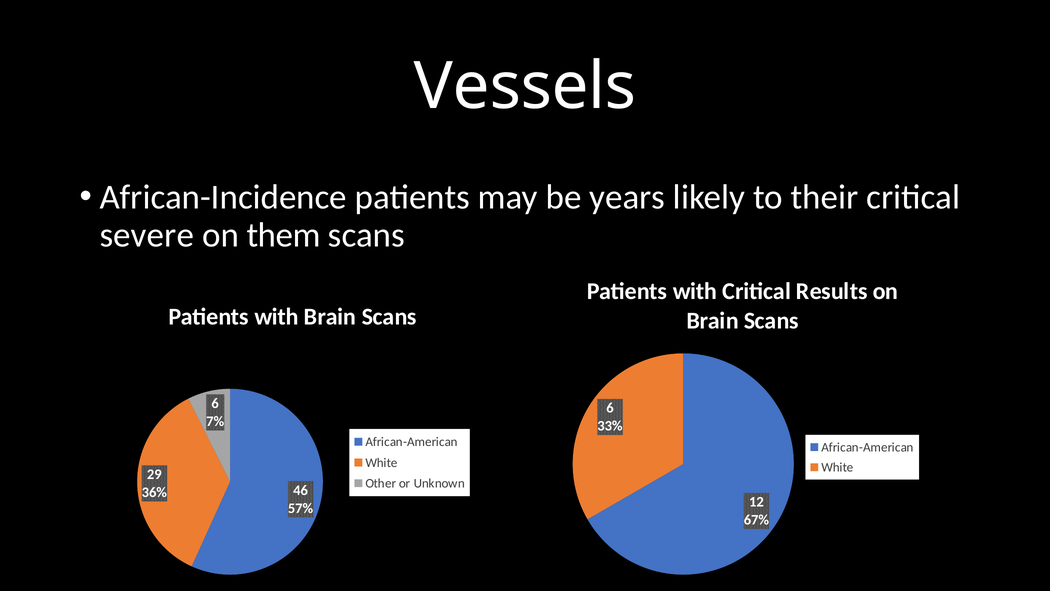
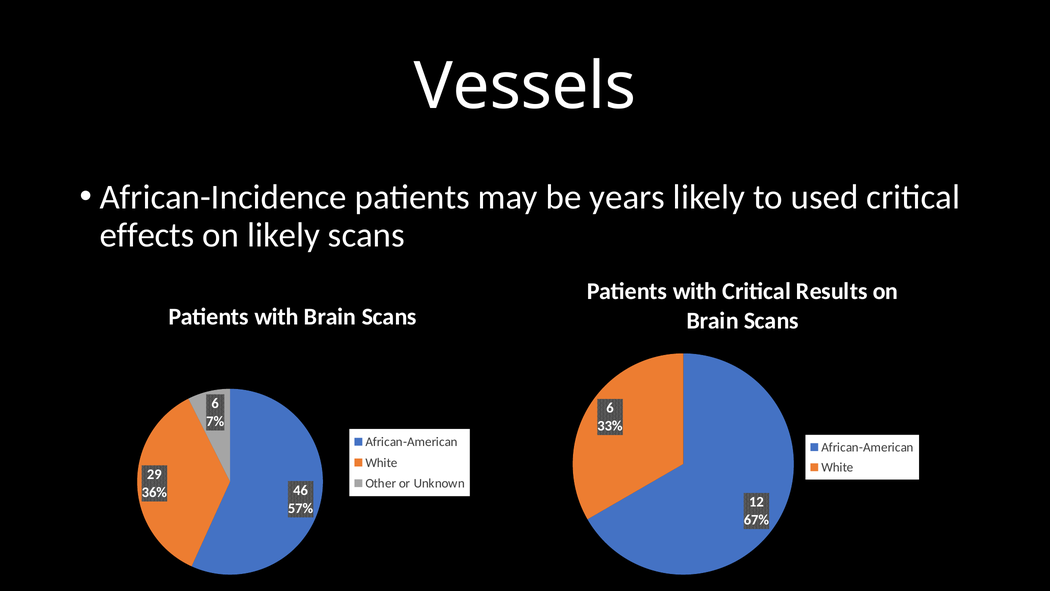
their: their -> used (825, 197)
severe: severe -> effects (147, 235)
on them: them -> likely (284, 235)
